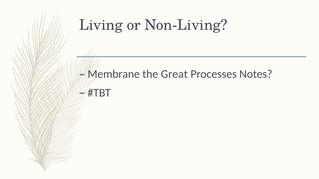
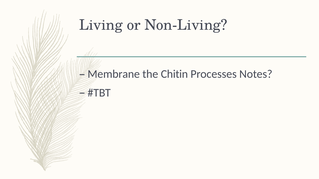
Great: Great -> Chitin (174, 74)
